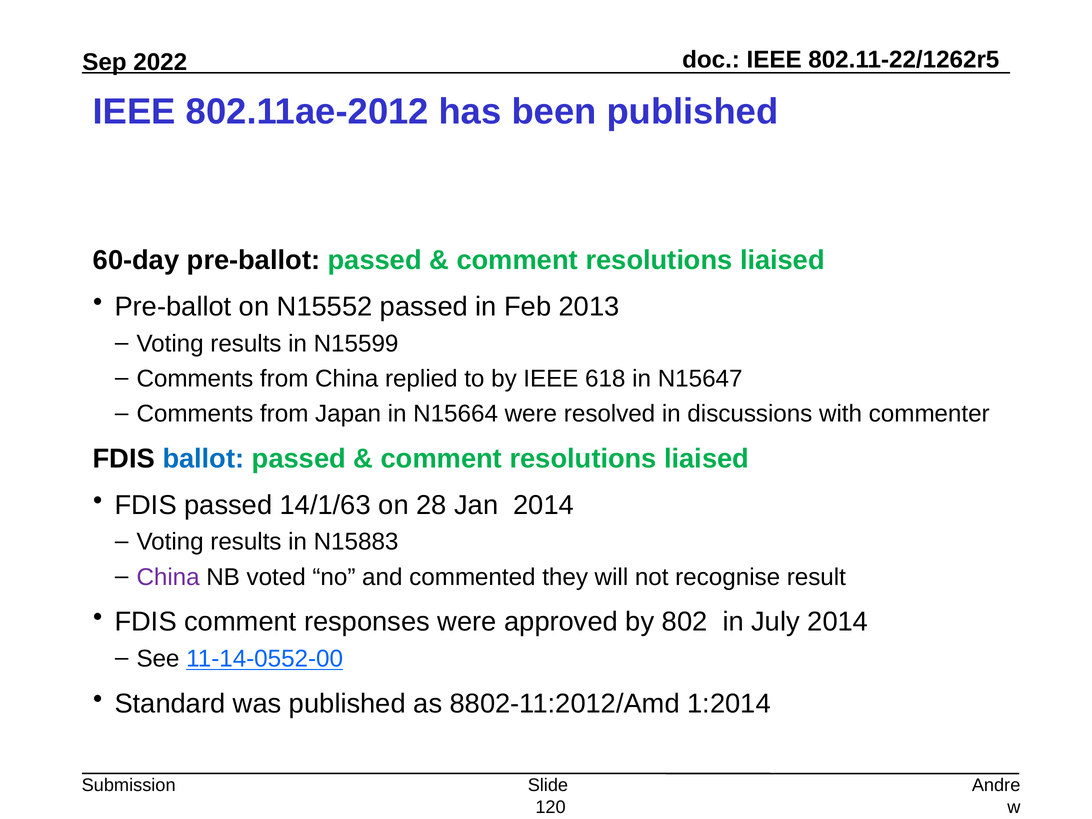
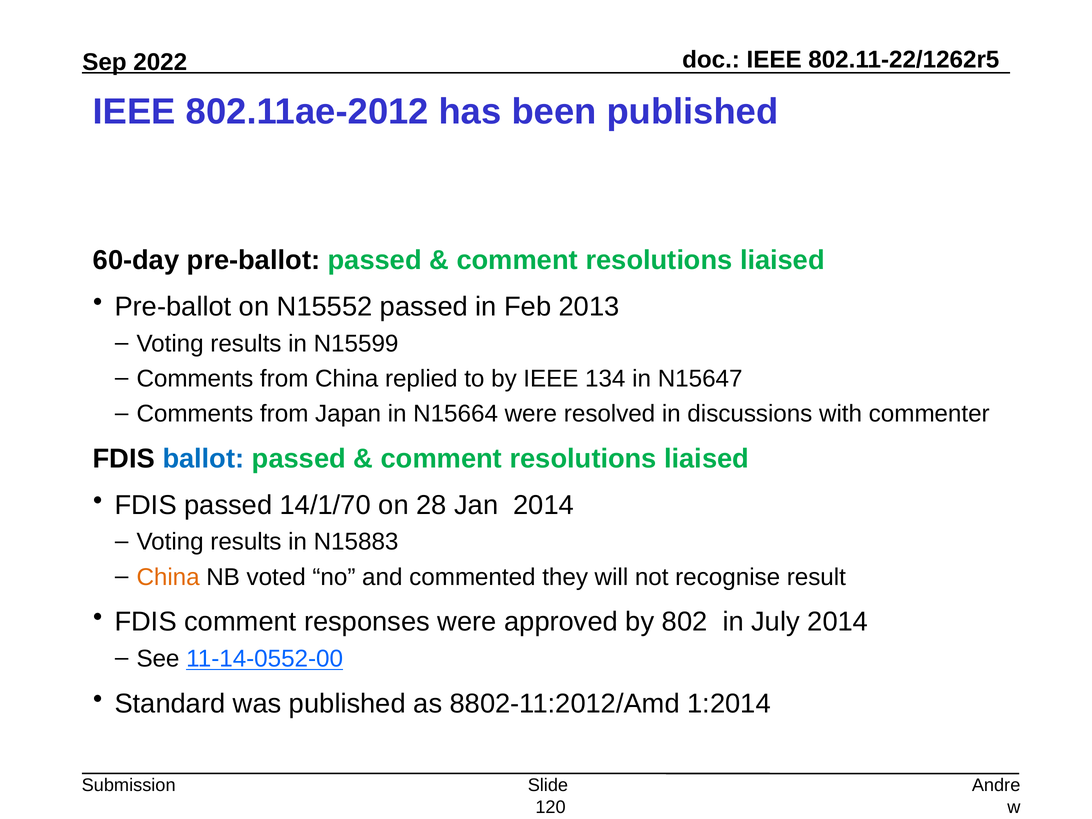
618: 618 -> 134 (605, 379)
14/1/63: 14/1/63 -> 14/1/70 (325, 505)
China colour: purple -> orange (168, 577)
